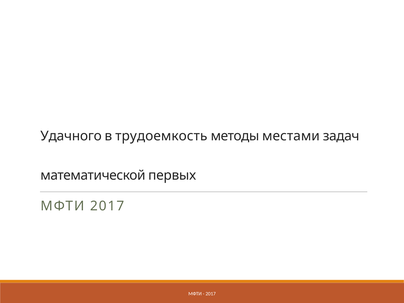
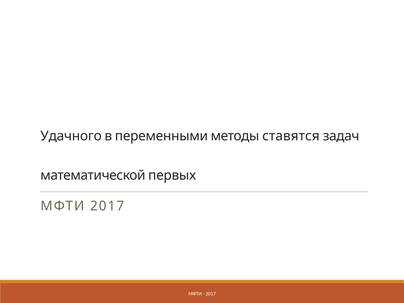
трудоемкость: трудоемкость -> переменными (161, 136)
местами: местами -> ставятся (291, 136)
